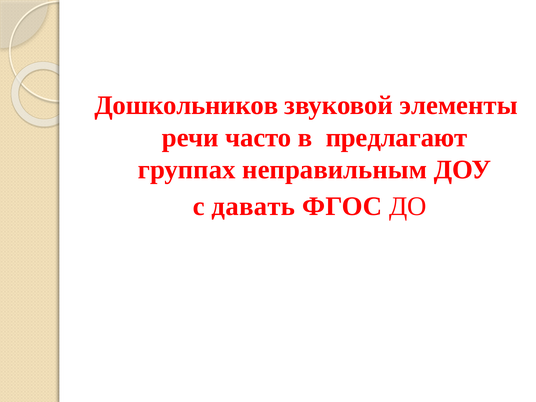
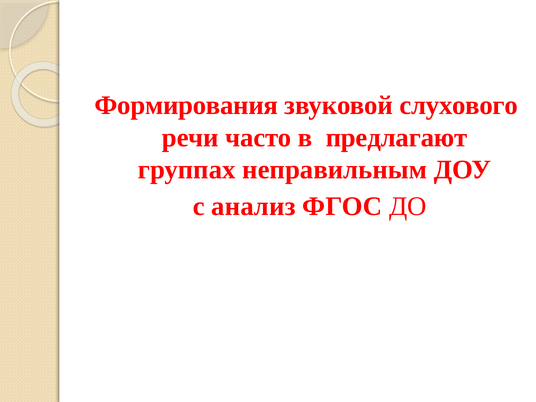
Дошкольников: Дошкольников -> Формирования (186, 105)
элементы: элементы -> слухового (459, 105)
давать: давать -> анализ (253, 206)
